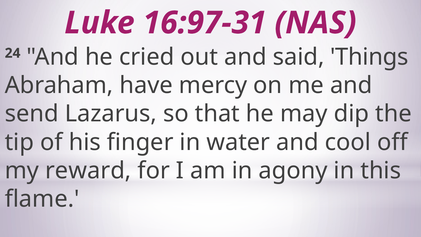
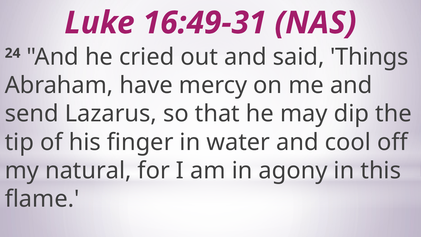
16:97-31: 16:97-31 -> 16:49-31 (205, 23)
reward: reward -> natural (88, 171)
